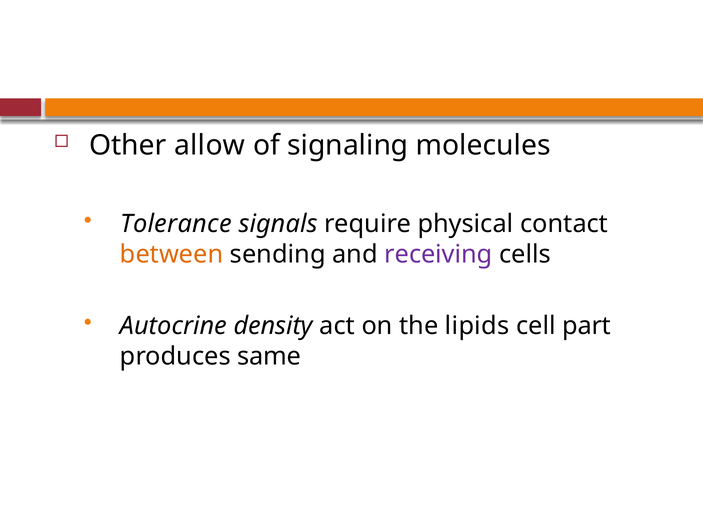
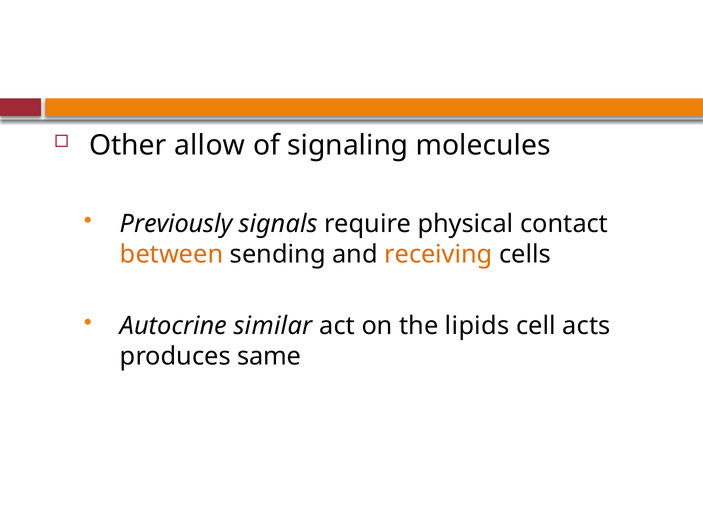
Tolerance: Tolerance -> Previously (176, 224)
receiving colour: purple -> orange (438, 254)
density: density -> similar (273, 326)
part: part -> acts (586, 326)
